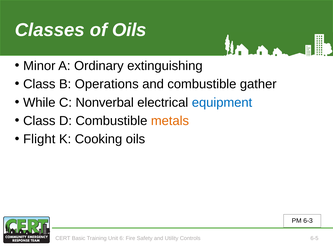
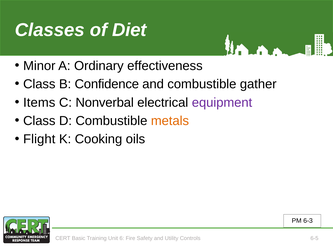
of Oils: Oils -> Diet (129, 30)
extinguishing: extinguishing -> effectiveness (165, 66)
Operations: Operations -> Confidence (107, 84)
While: While -> Items (39, 102)
equipment colour: blue -> purple (222, 102)
